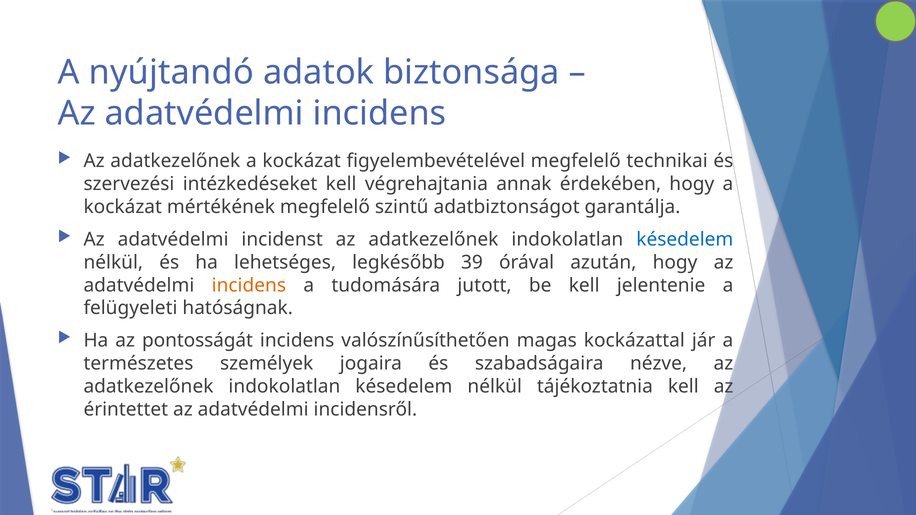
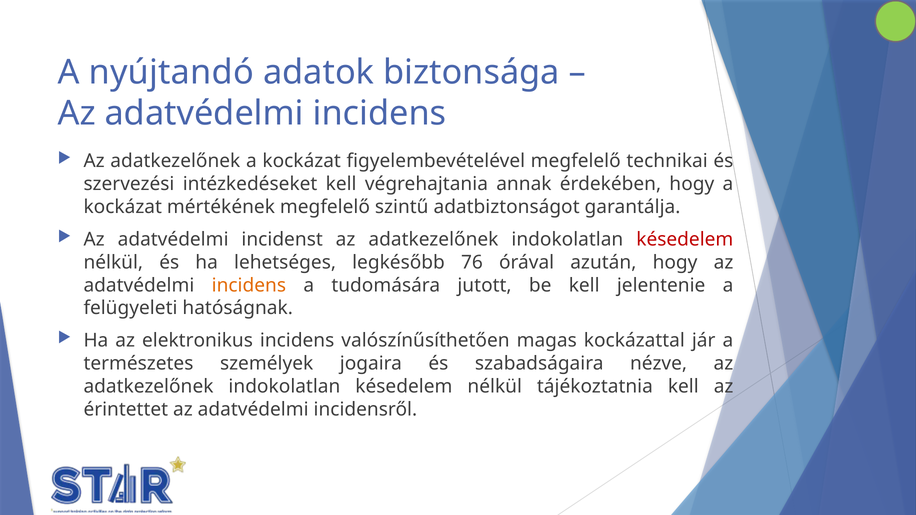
késedelem colour: blue -> red (685, 240)
39: 39 -> 76 (472, 262)
pontosságát: pontosságát -> elektronikus (198, 341)
